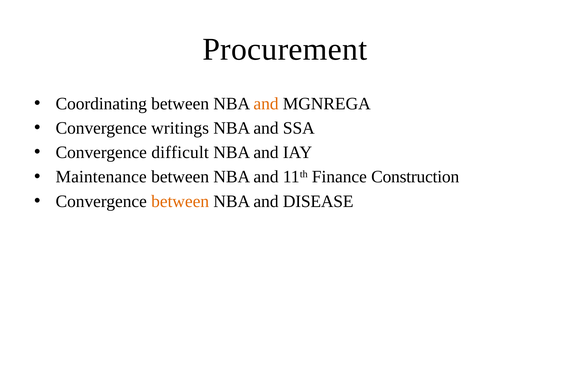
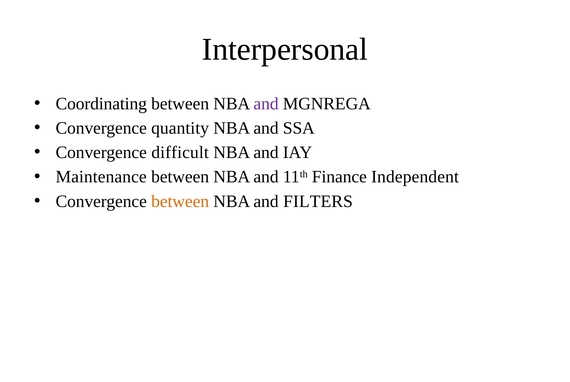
Procurement: Procurement -> Interpersonal (285, 49)
and colour: orange -> purple (266, 104)
writings: writings -> quantity (180, 128)
Construction: Construction -> Independent (415, 177)
DISEASE: DISEASE -> FILTERS (318, 201)
